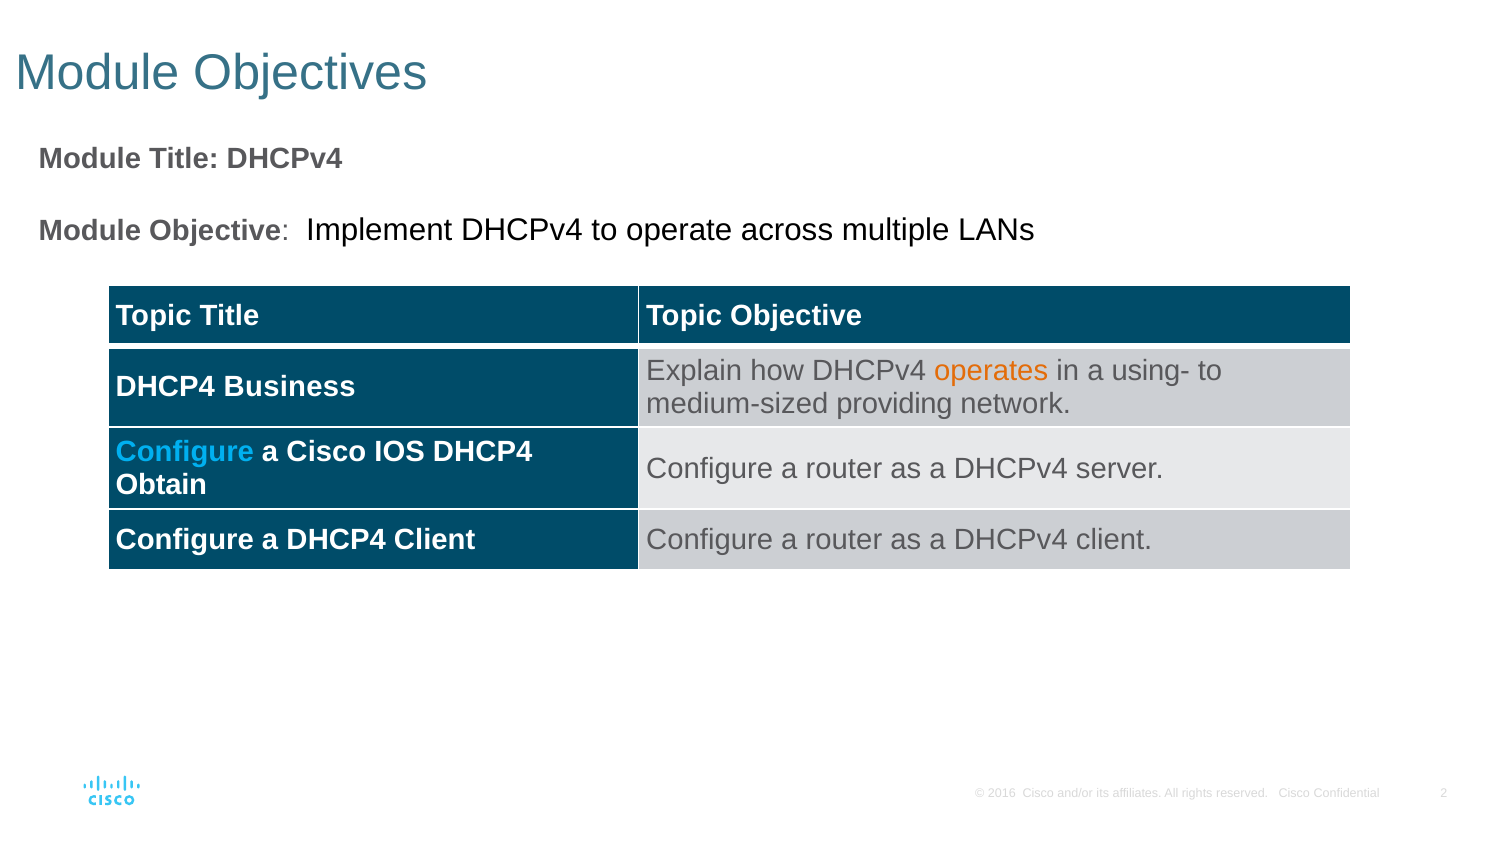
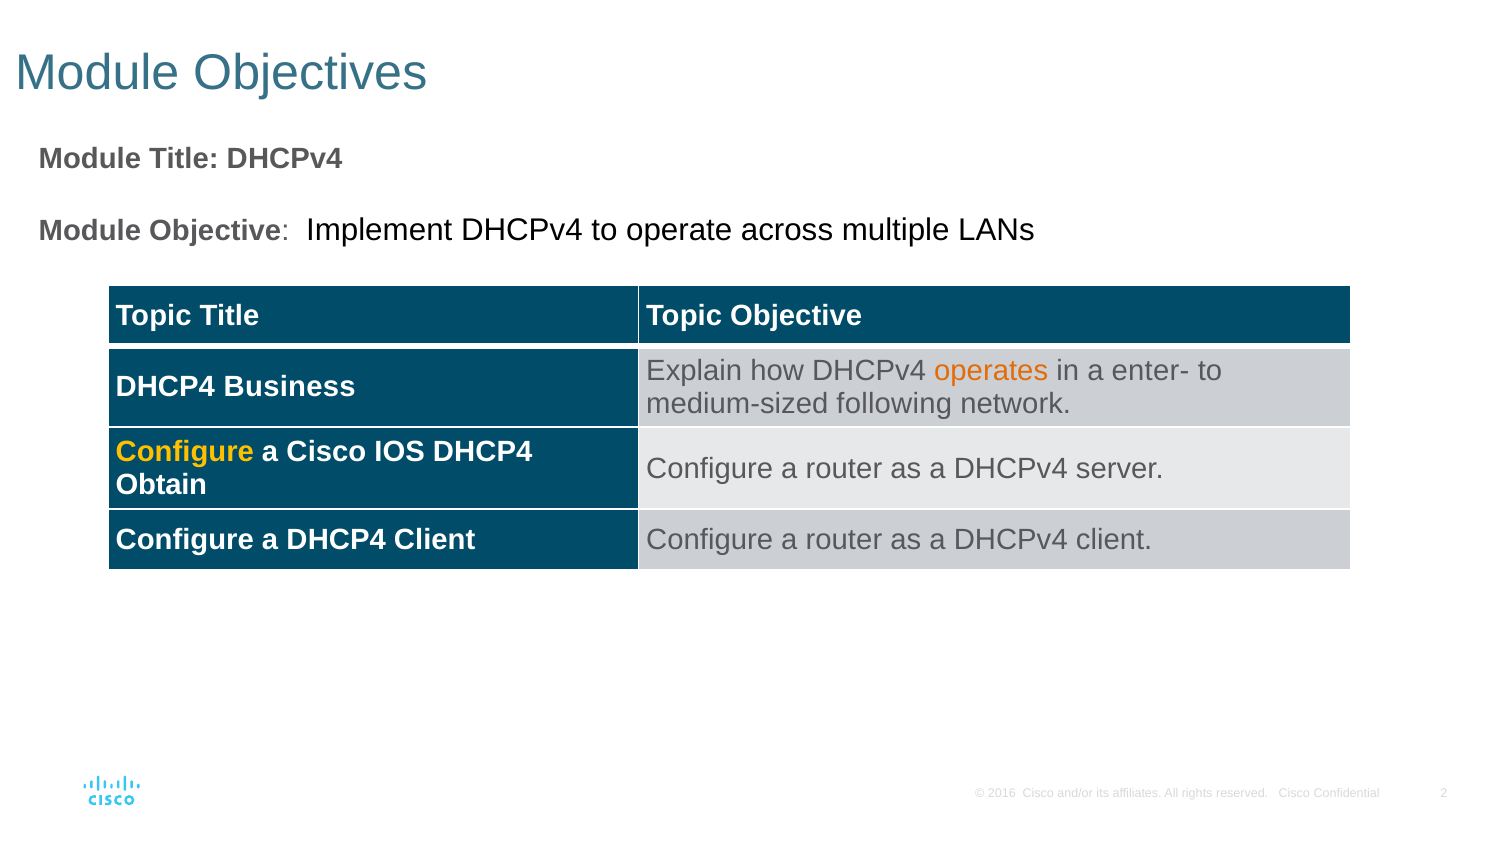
using-: using- -> enter- (1151, 371)
providing: providing -> following (894, 404)
Configure colour: light blue -> yellow (185, 452)
